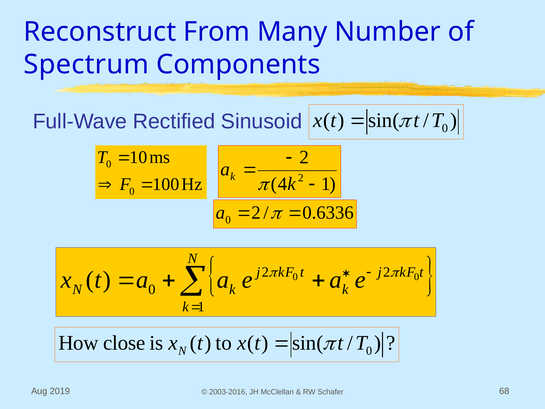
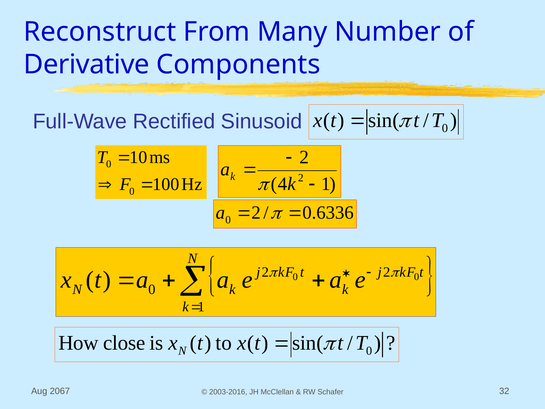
Spectrum: Spectrum -> Derivative (87, 65)
2019: 2019 -> 2067 (60, 391)
68: 68 -> 32 (504, 391)
